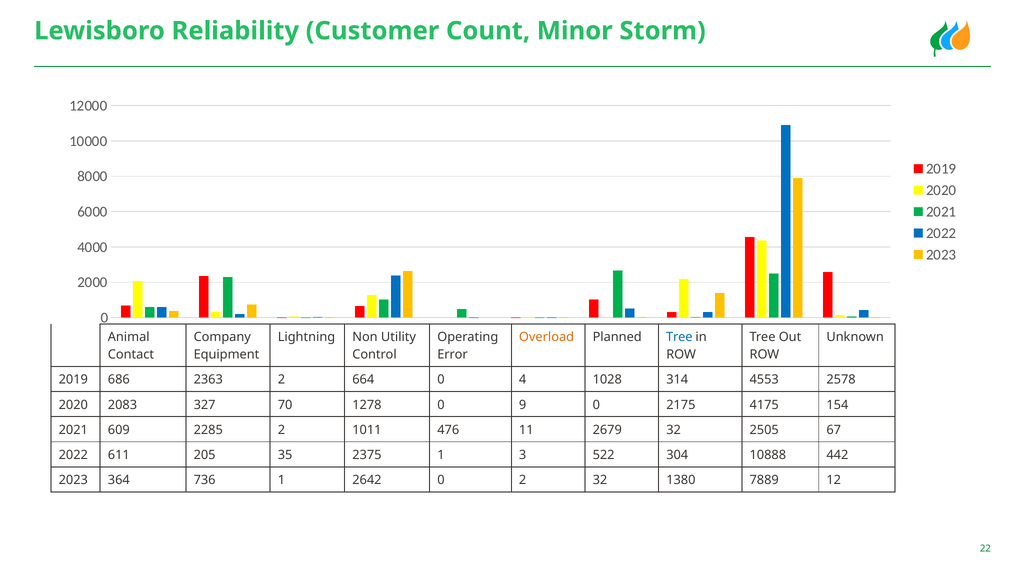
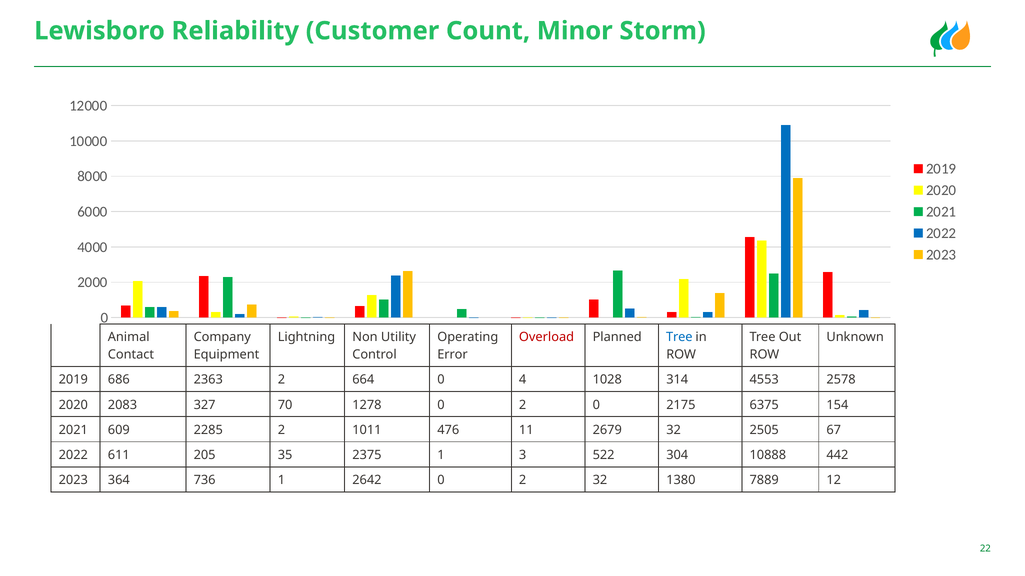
Overload colour: orange -> red (547, 338)
1278 0 9: 9 -> 2 (523, 405)
4175: 4175 -> 6375 (764, 405)
